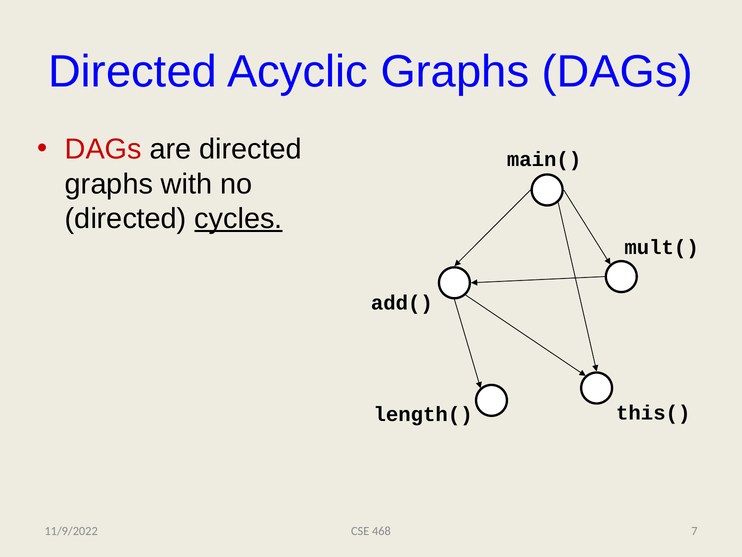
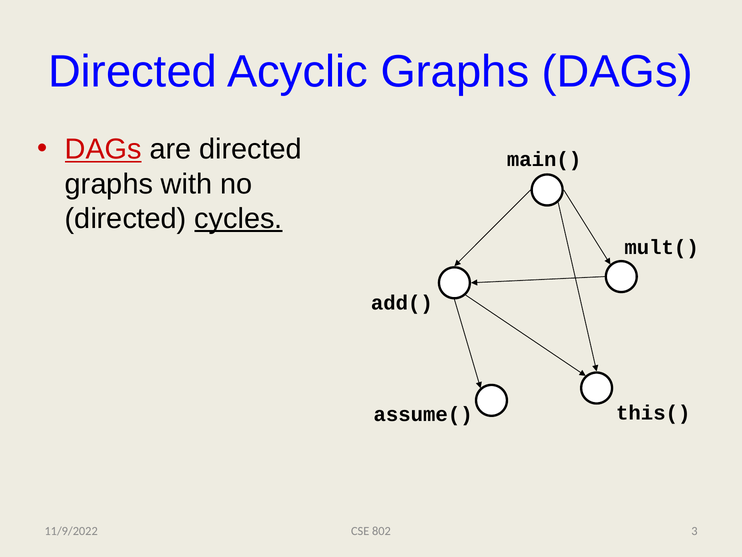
DAGs underline: none -> present (103, 149)
length(: length( -> assume( (423, 414)
468: 468 -> 802 (381, 531)
7: 7 -> 3 (694, 531)
